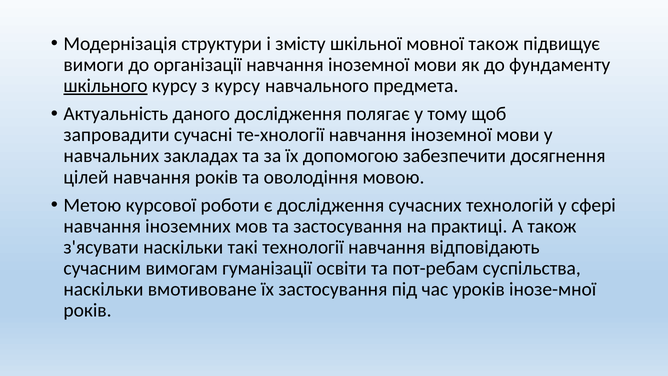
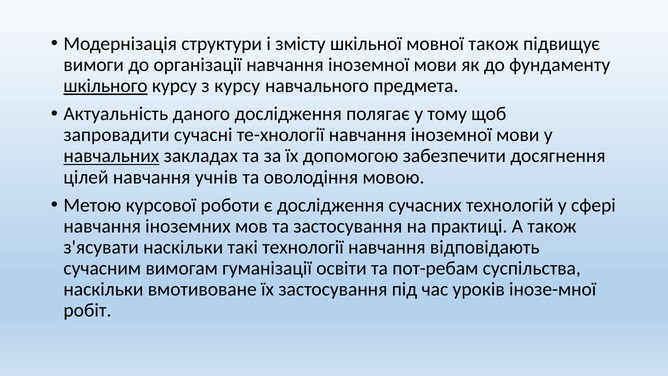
навчальних underline: none -> present (111, 156)
навчання років: років -> учнів (216, 177)
років: років -> робіт (87, 310)
